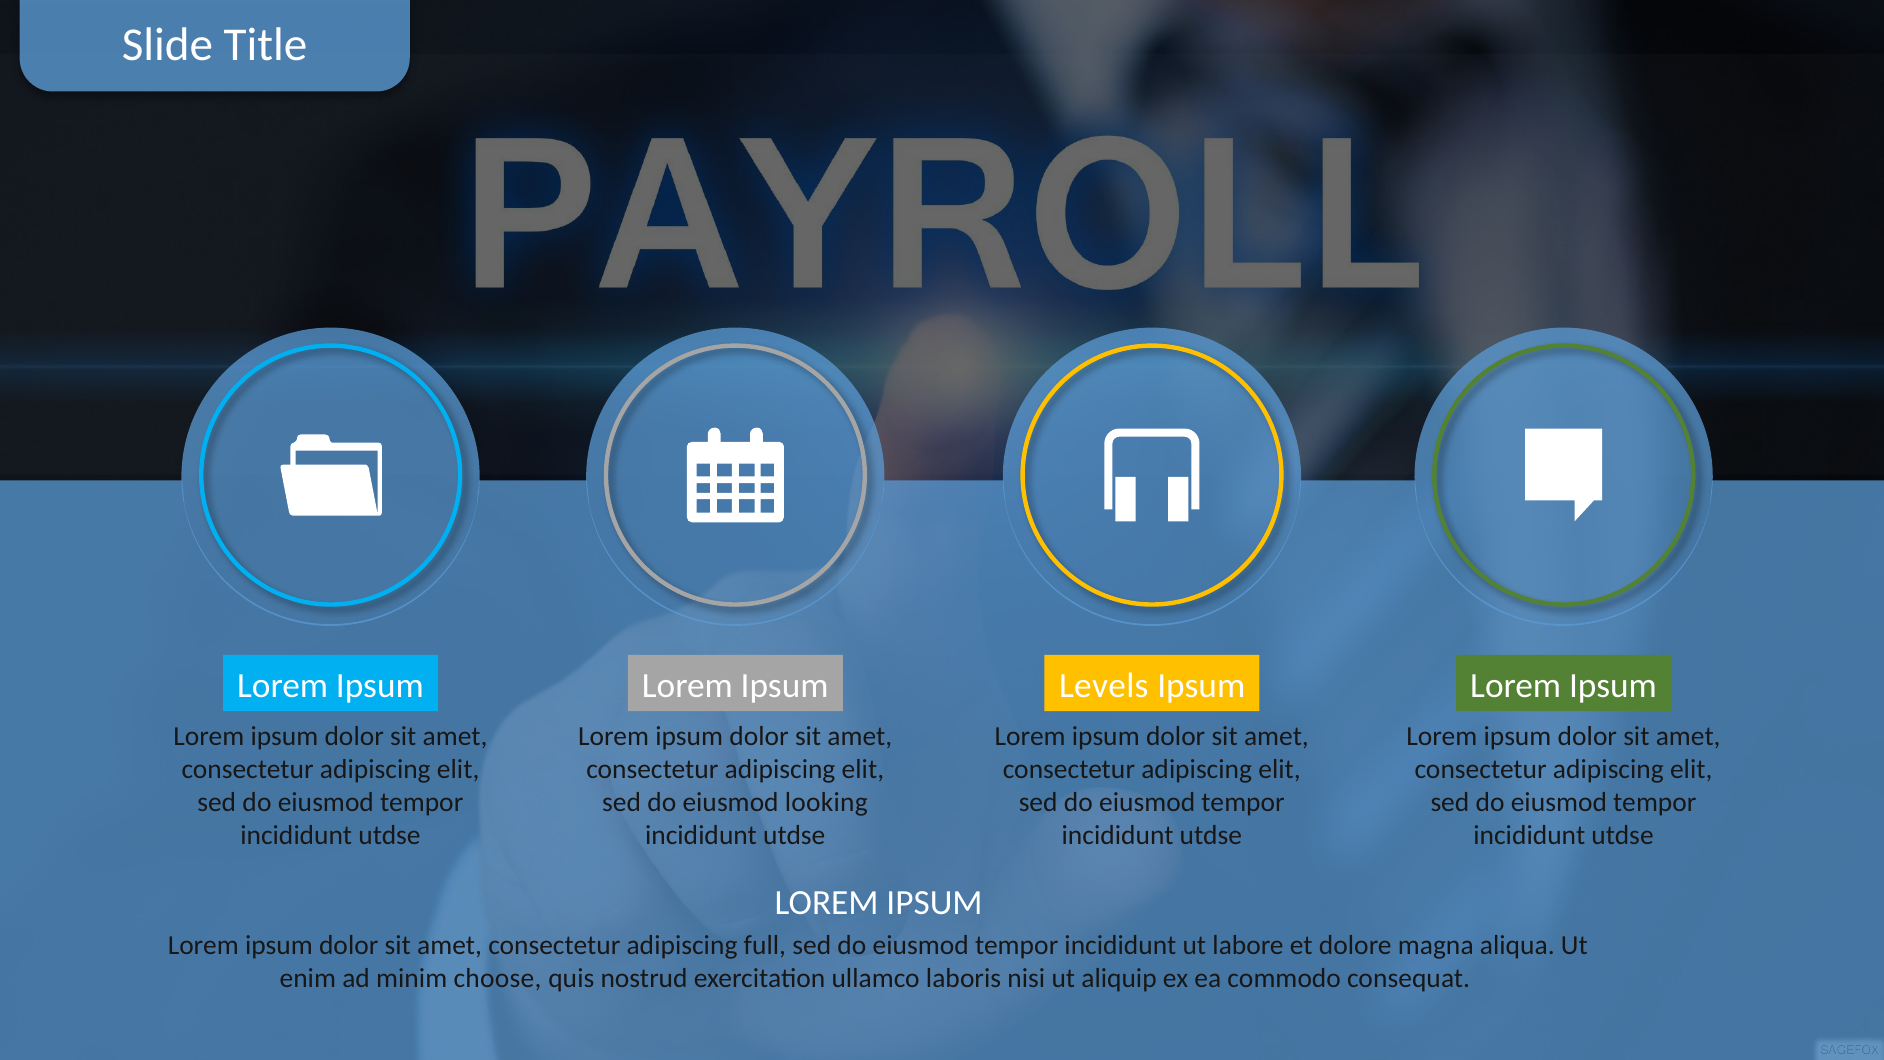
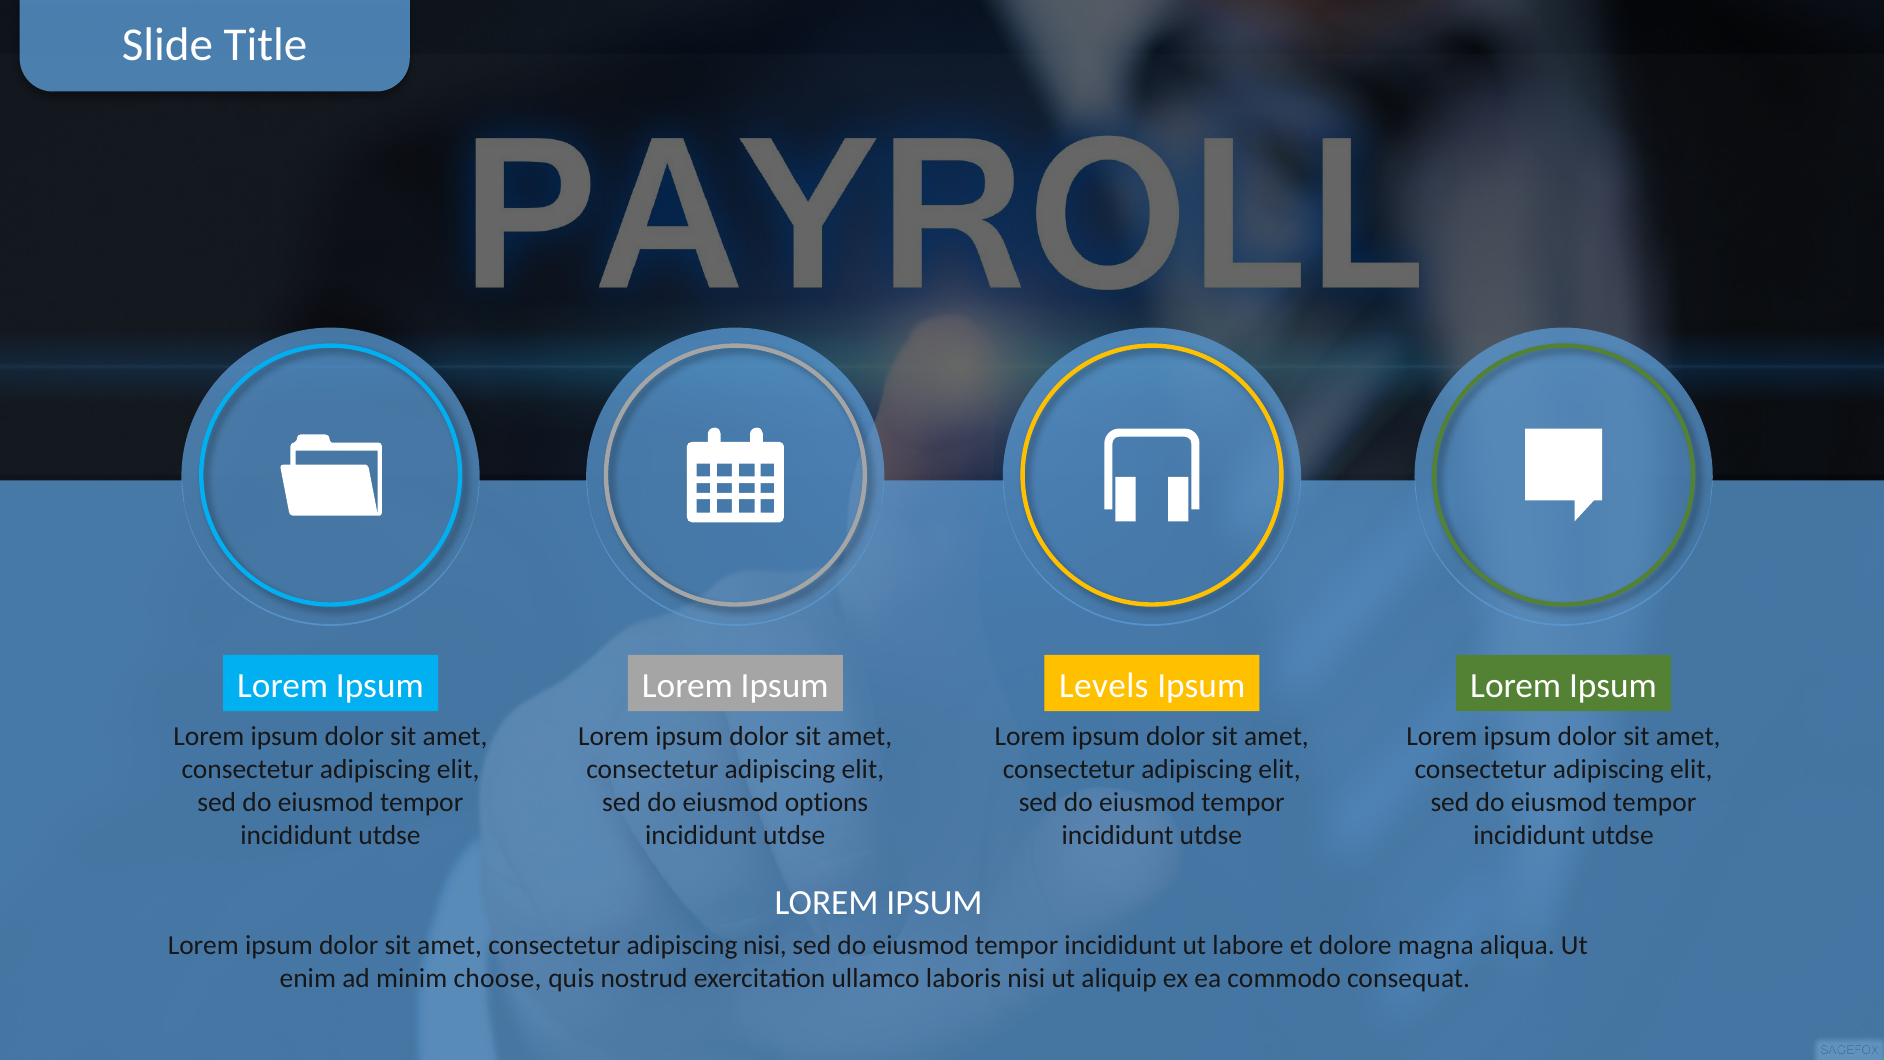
looking: looking -> options (827, 802)
adipiscing full: full -> nisi (765, 945)
